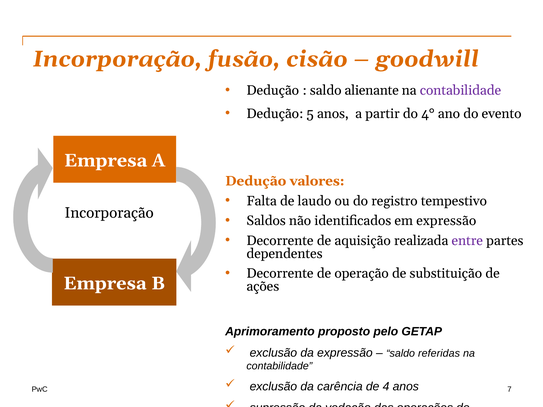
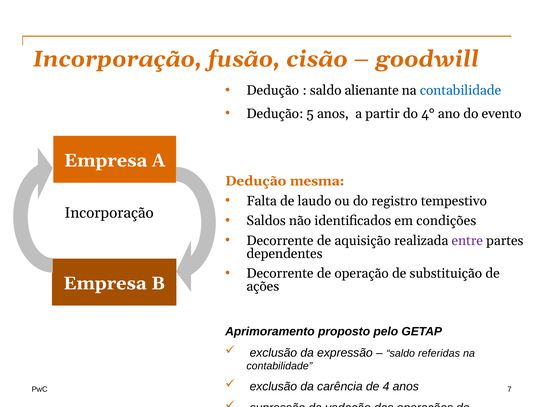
contabilidade colour: purple -> blue (461, 91)
valores: valores -> mesma (317, 181)
em expressão: expressão -> condições (446, 221)
